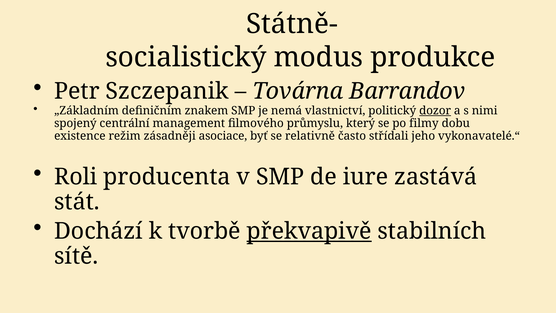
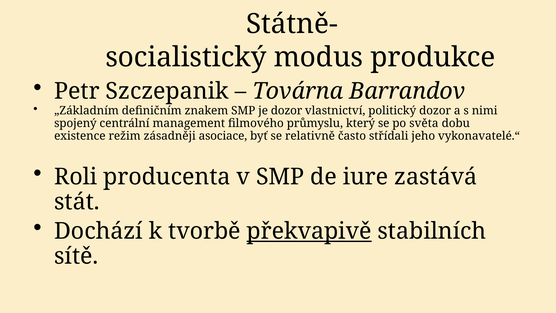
je nemá: nemá -> dozor (287, 111)
dozor underline: present -> none (435, 111)
filmy: filmy -> světa (424, 123)
